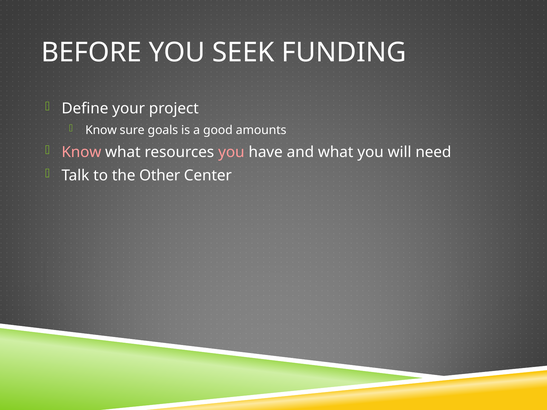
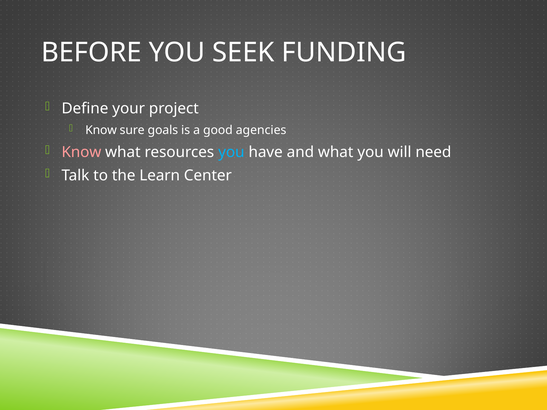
amounts: amounts -> agencies (261, 130)
you colour: pink -> light blue (231, 152)
Other: Other -> Learn (160, 176)
